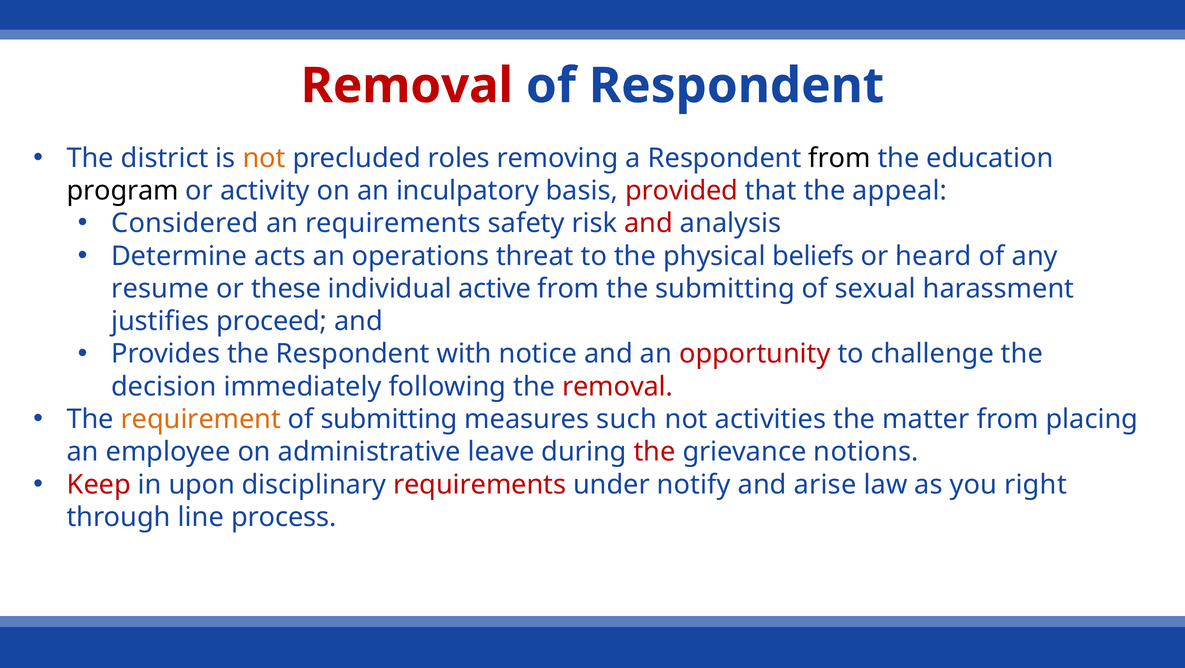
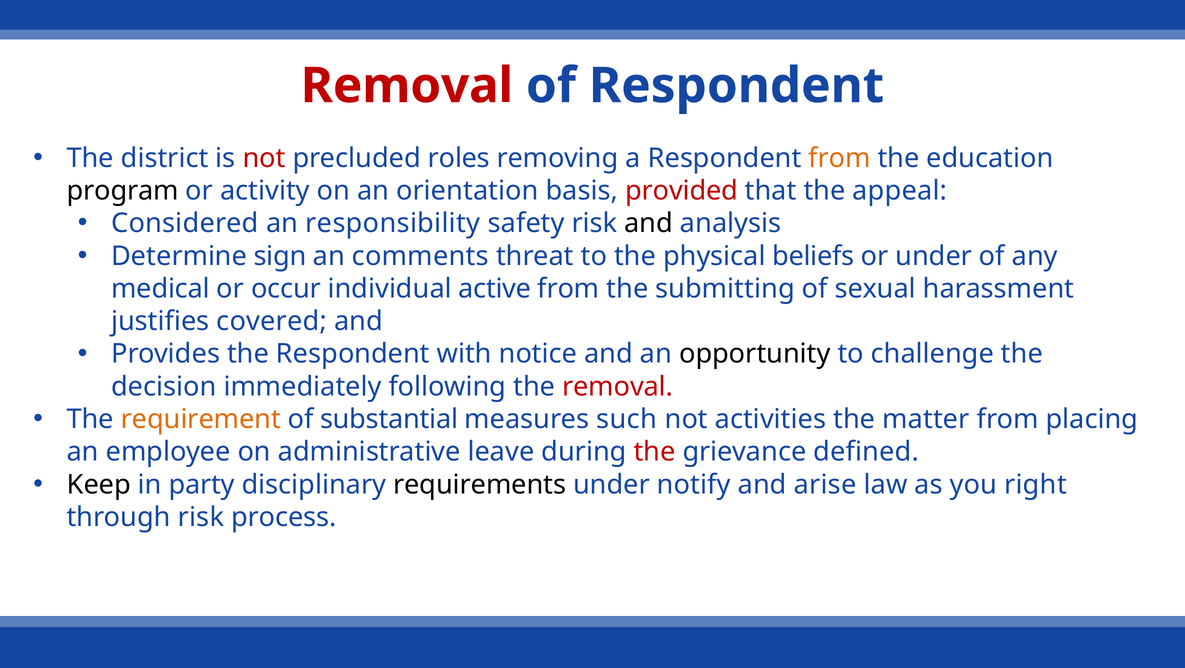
not colour: orange -> red (264, 158)
from colour: black -> orange (840, 158)
inculpatory: inculpatory -> orientation (467, 191)
an requirements: requirements -> responsibility (393, 224)
and colour: red -> black (649, 224)
acts: acts -> sign (280, 256)
operations: operations -> comments (420, 256)
or heard: heard -> under (934, 256)
resume: resume -> medical (160, 289)
these: these -> occur (286, 289)
proceed: proceed -> covered (272, 321)
opportunity colour: red -> black (755, 354)
of submitting: submitting -> substantial (389, 419)
notions: notions -> defined (866, 452)
Keep colour: red -> black (99, 485)
upon: upon -> party (202, 485)
requirements colour: red -> black (480, 485)
through line: line -> risk (201, 517)
